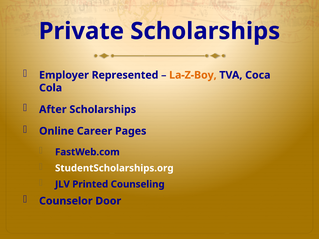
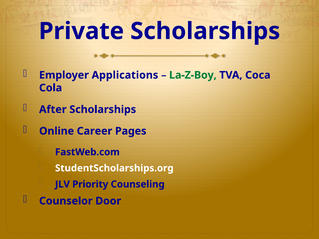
Represented: Represented -> Applications (125, 75)
La-Z-Boy colour: orange -> green (193, 75)
Printed: Printed -> Priority (90, 184)
